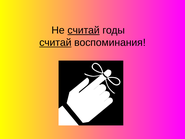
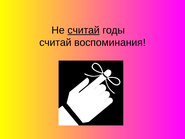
считай underline: present -> none (55, 42)
